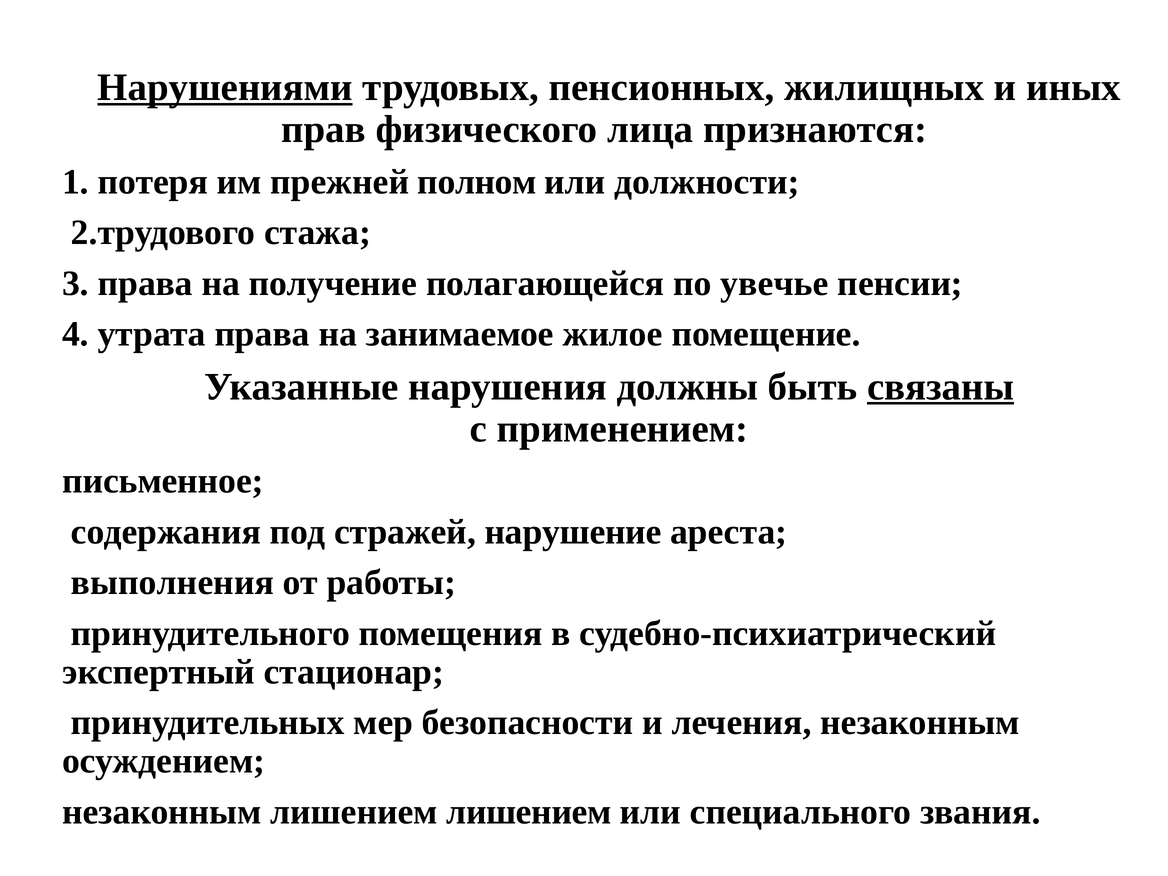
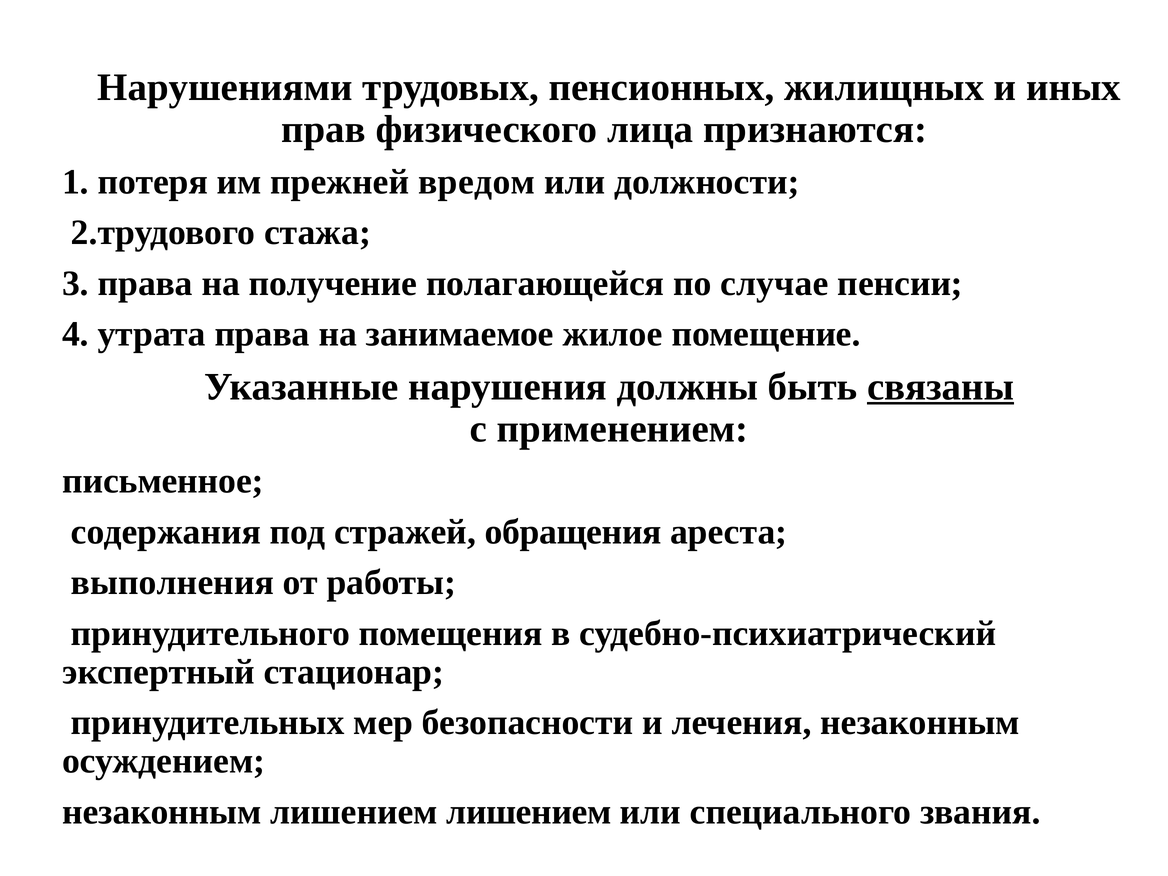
Нарушениями underline: present -> none (225, 88)
полном: полном -> вредом (477, 182)
увечье: увечье -> случае (774, 283)
нарушение: нарушение -> обращения (573, 532)
